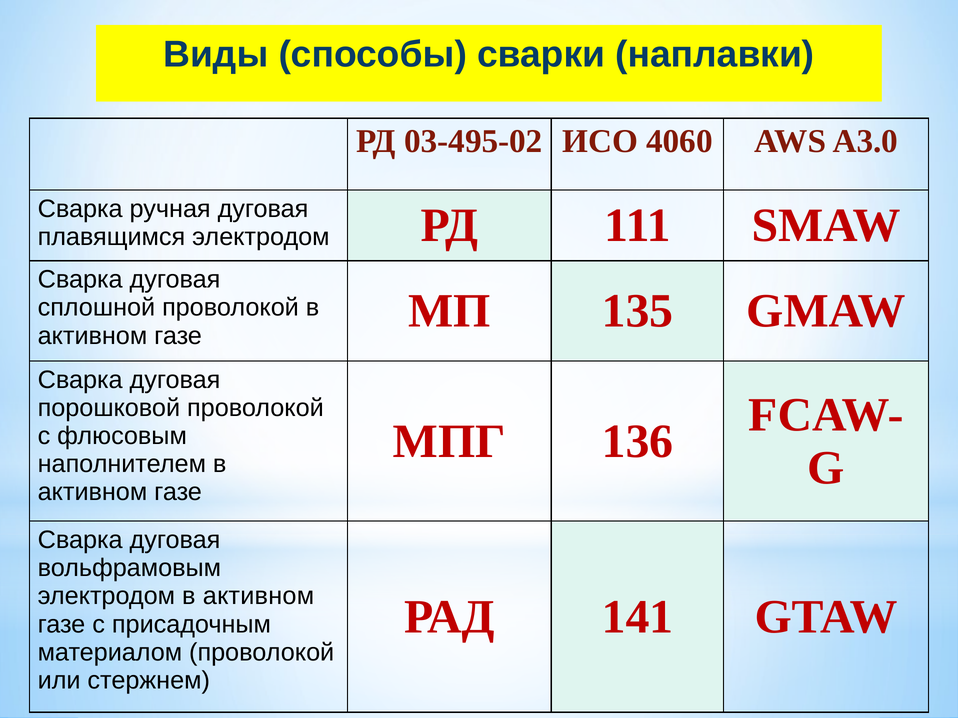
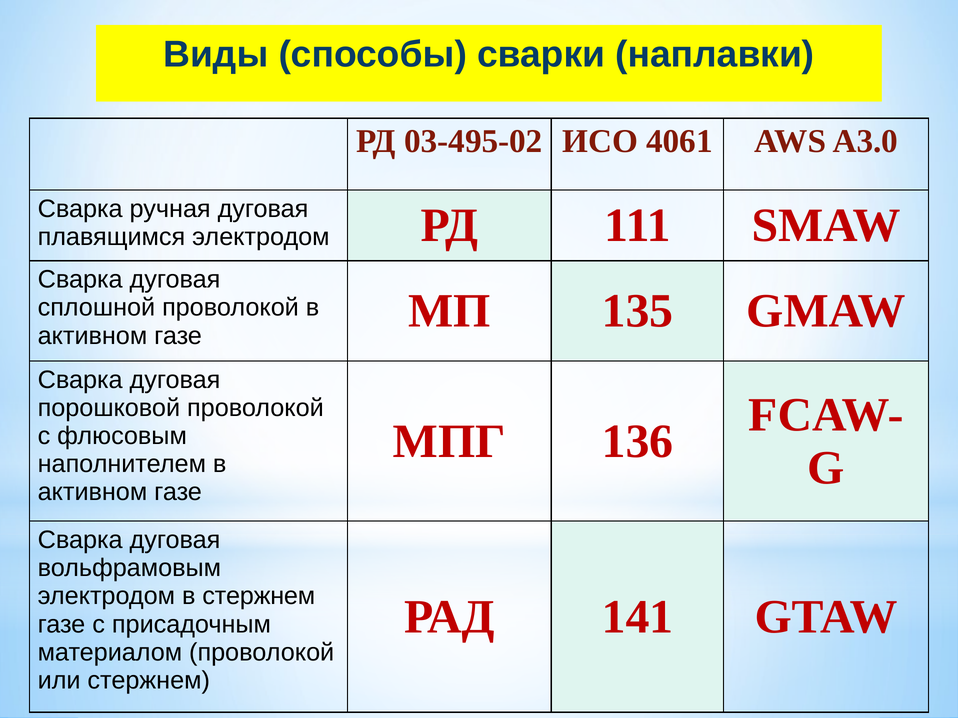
4060: 4060 -> 4061 (679, 141)
электродом в активном: активном -> стержнем (259, 597)
